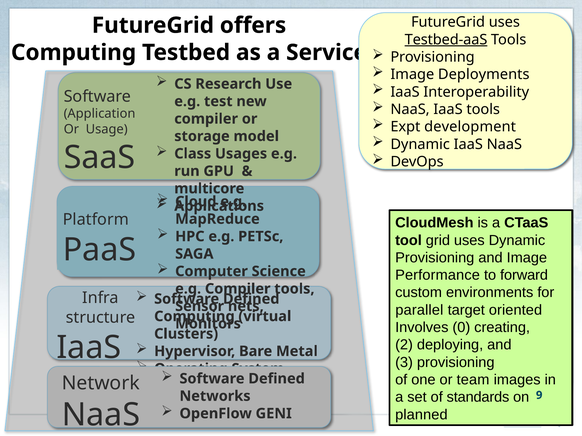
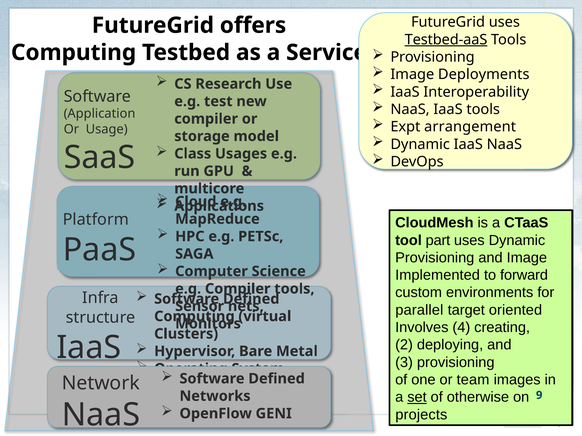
development: development -> arrangement (470, 127)
grid: grid -> part (438, 240)
Performance: Performance -> Implemented (438, 275)
0: 0 -> 4 (461, 328)
set underline: none -> present (417, 398)
standards: standards -> otherwise (478, 398)
planned: planned -> projects (421, 415)
